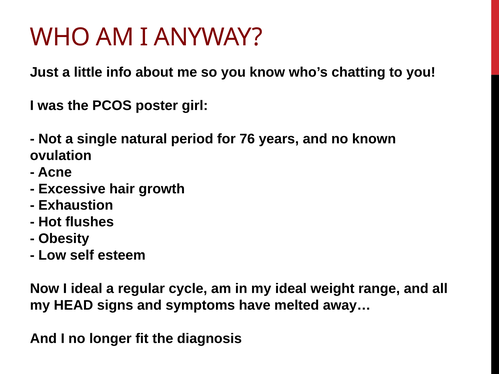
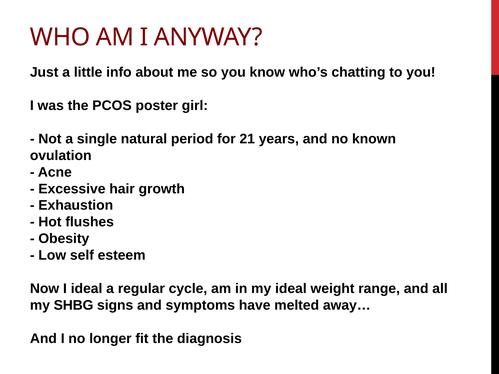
76: 76 -> 21 (247, 139)
HEAD: HEAD -> SHBG (74, 305)
